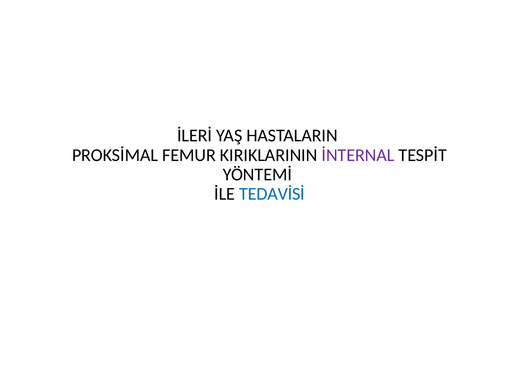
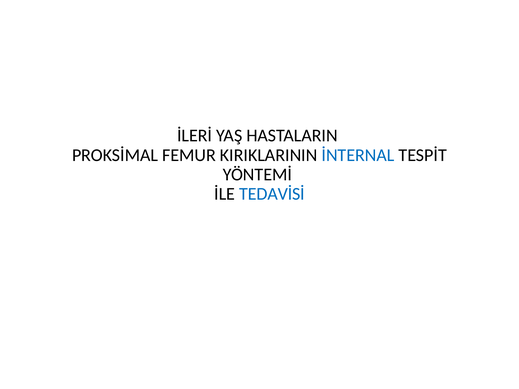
İNTERNAL colour: purple -> blue (358, 155)
